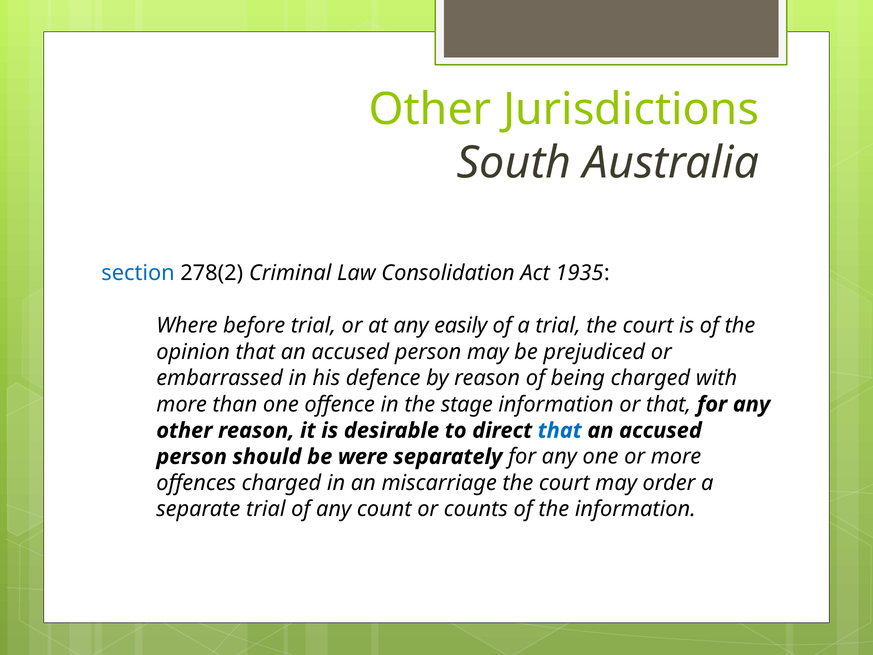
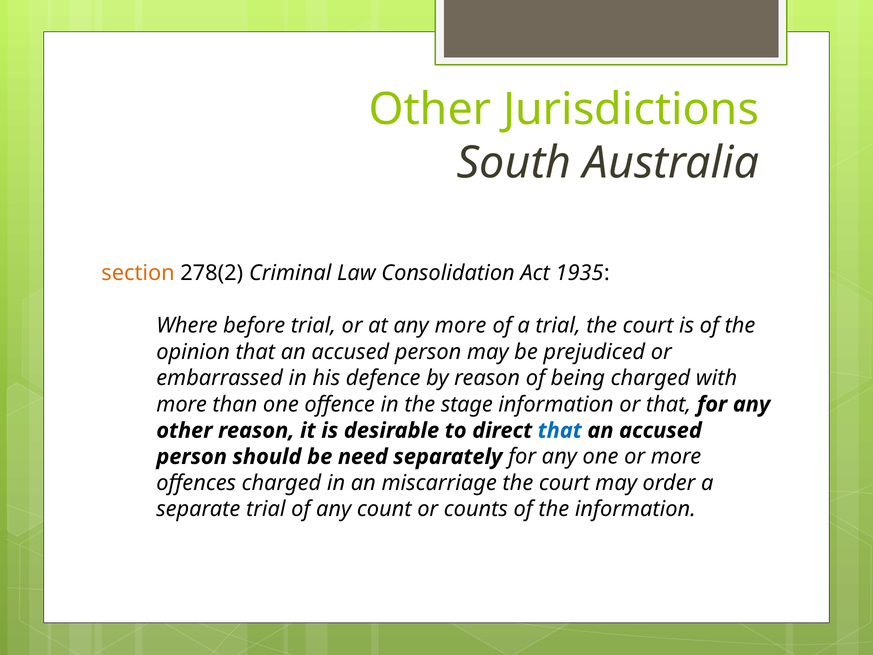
section colour: blue -> orange (138, 273)
any easily: easily -> more (461, 326)
were: were -> need (363, 457)
